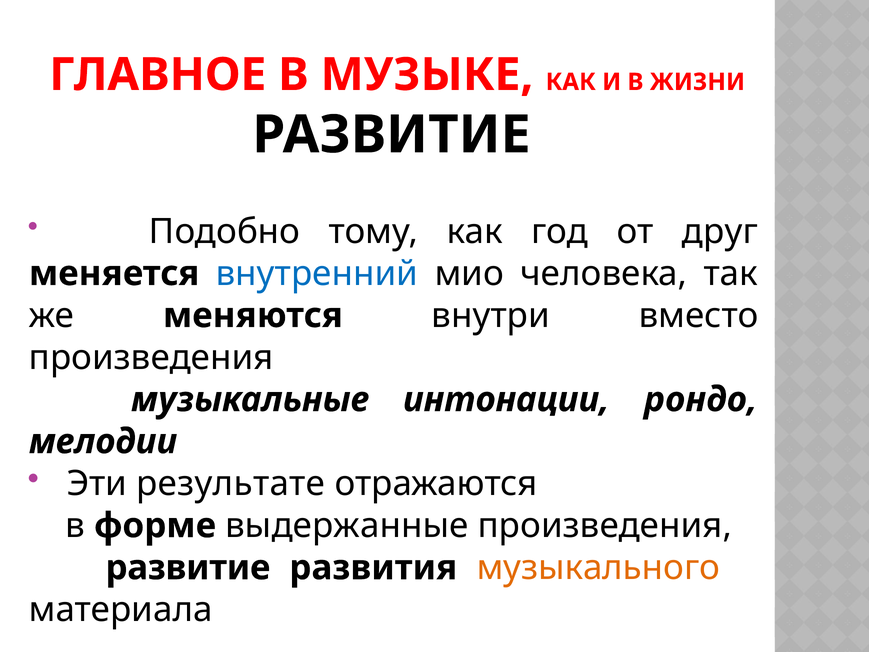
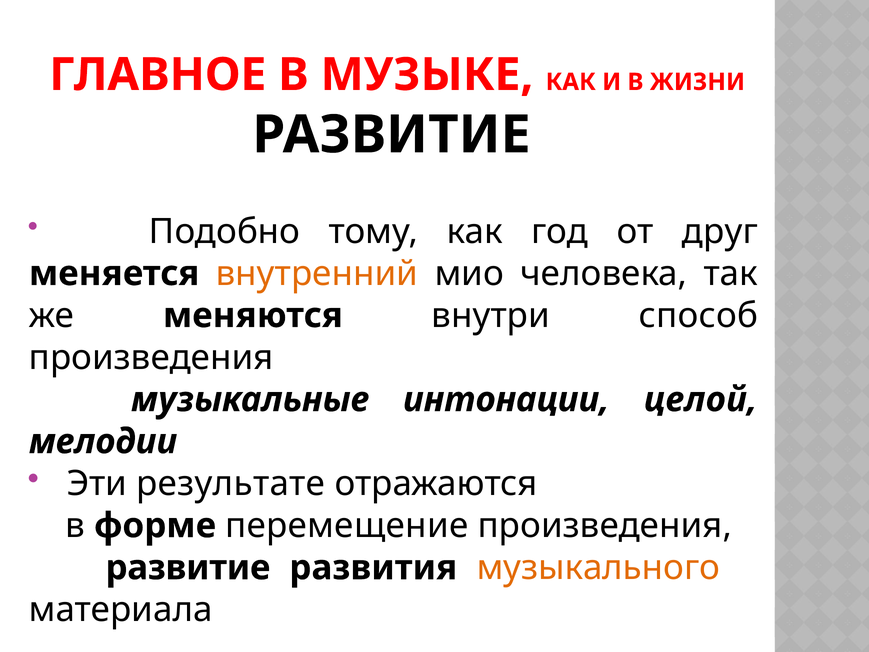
внутренний colour: blue -> orange (317, 273)
вместо: вместо -> способ (698, 315)
рондо: рондо -> целой (700, 399)
выдержанные: выдержанные -> перемещение (347, 525)
